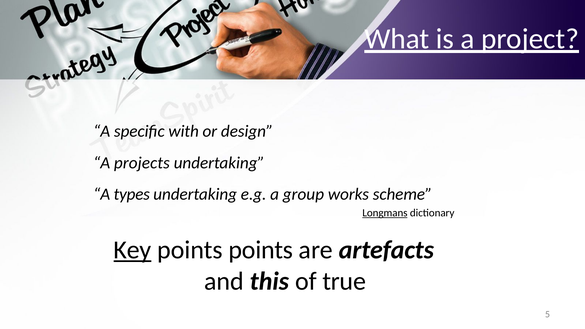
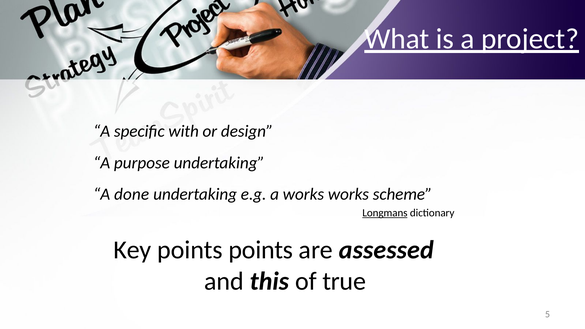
projects: projects -> purpose (142, 163)
types: types -> done (132, 194)
a group: group -> works (303, 194)
Key underline: present -> none (133, 250)
artefacts: artefacts -> assessed (386, 250)
